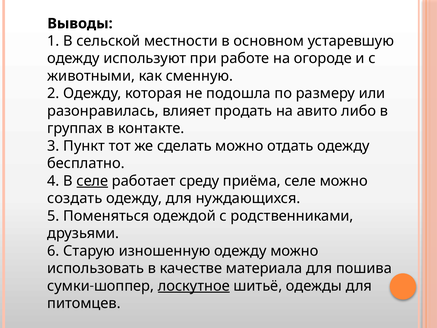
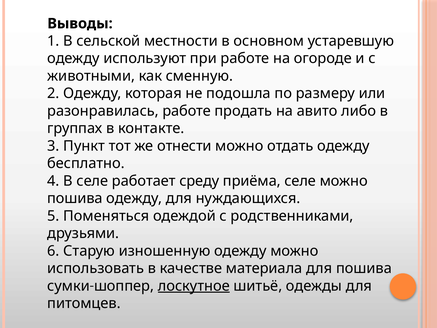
разонравилась влияет: влияет -> работе (187, 111)
сделать: сделать -> отнести (184, 146)
селе underline: present -> none (92, 181)
создать: создать -> пошива (75, 198)
